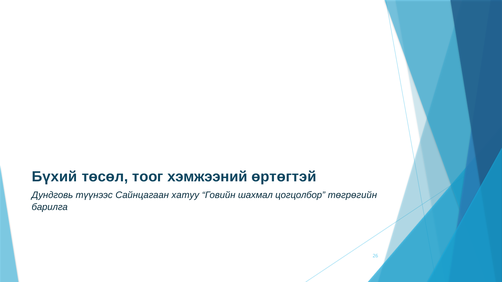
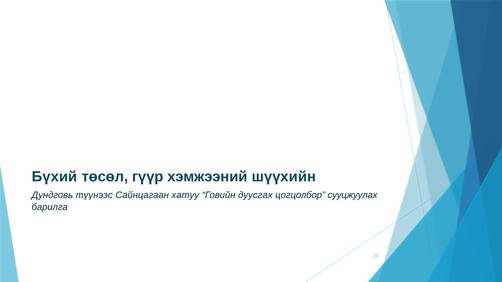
тоог: тоог -> гүүр (148, 177)
өртөгтэй: өртөгтэй -> шүүхийн (284, 177)
шахмал: шахмал -> дуусгах (255, 195)
төгрөгийн: төгрөгийн -> сууцжуулах (353, 195)
